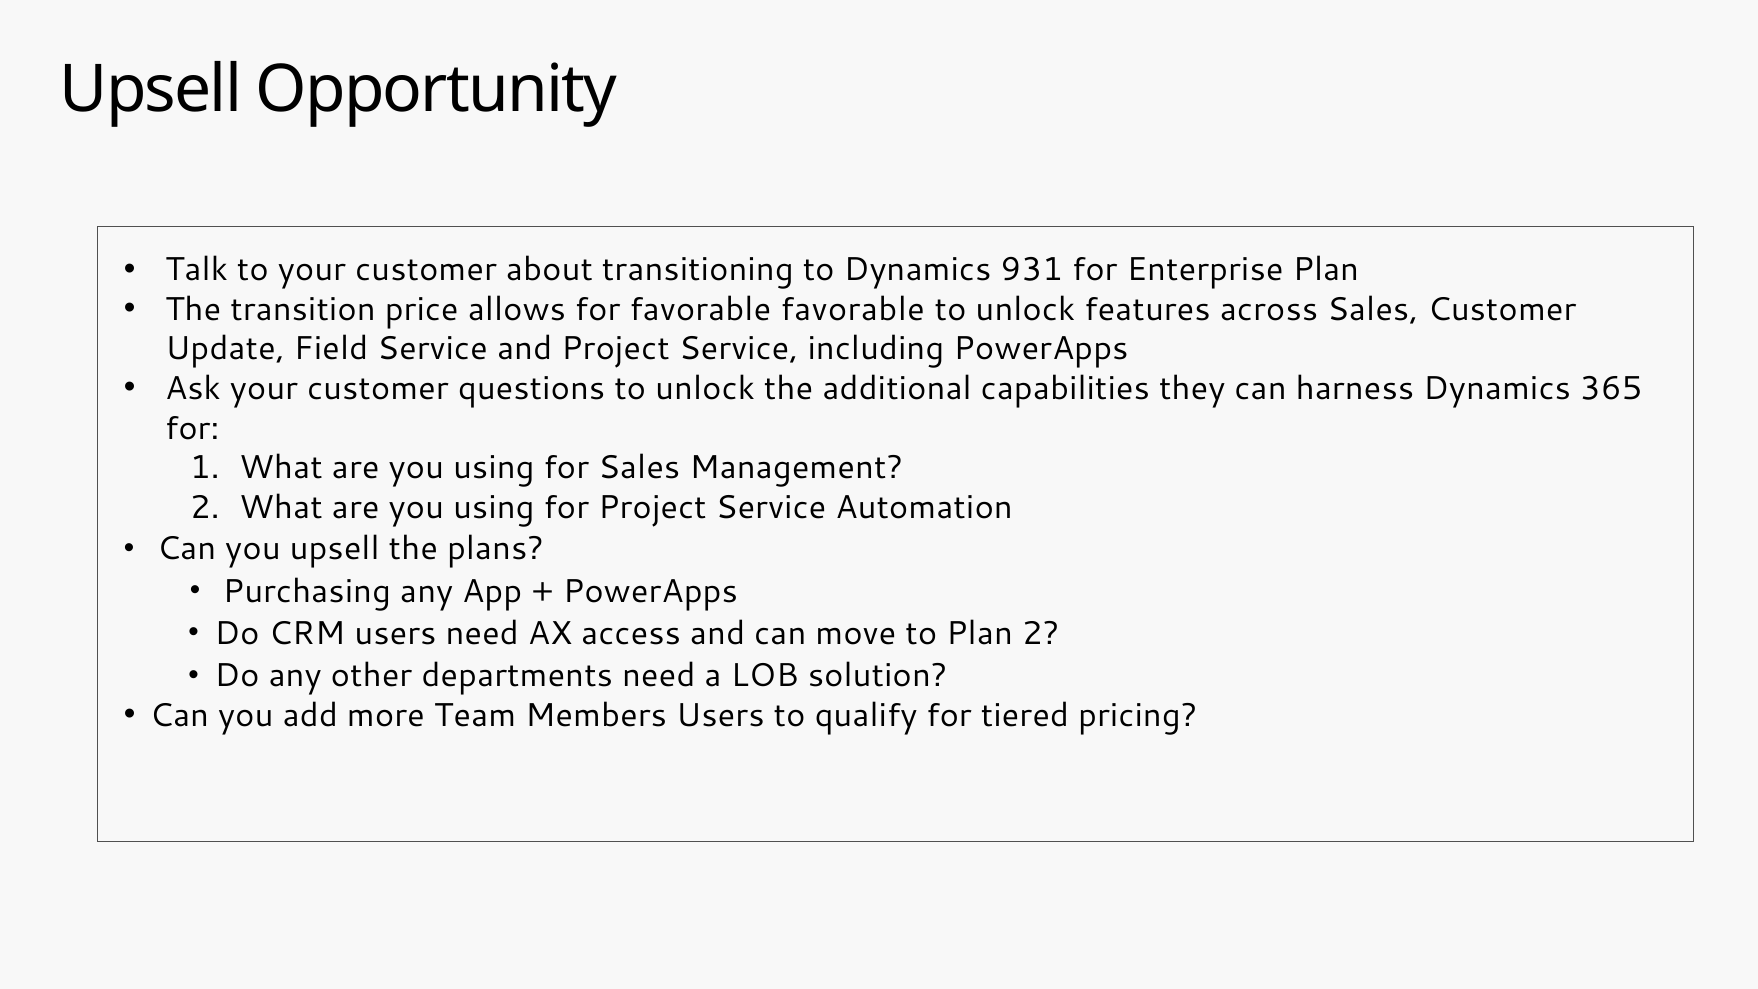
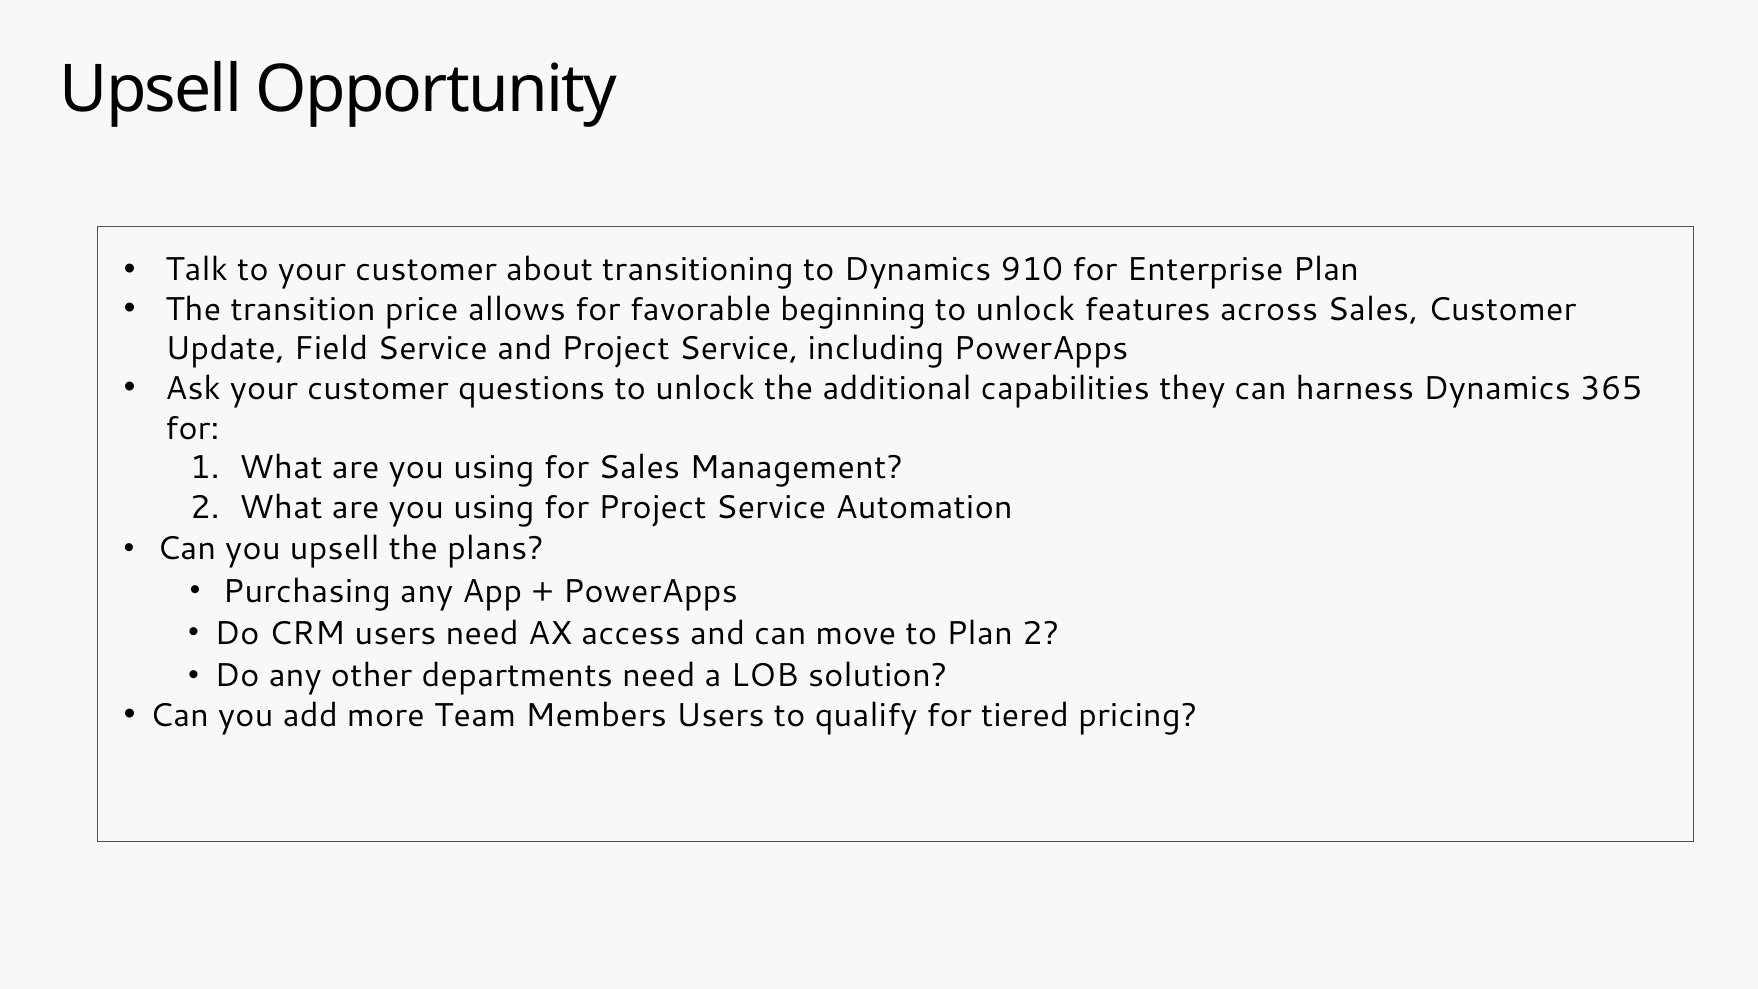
931: 931 -> 910 (1032, 270)
favorable favorable: favorable -> beginning (853, 309)
